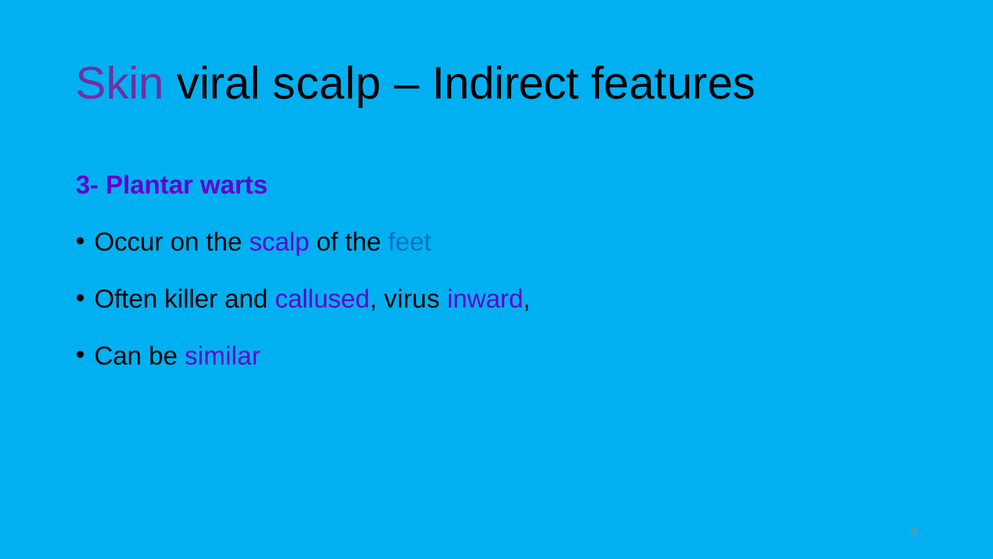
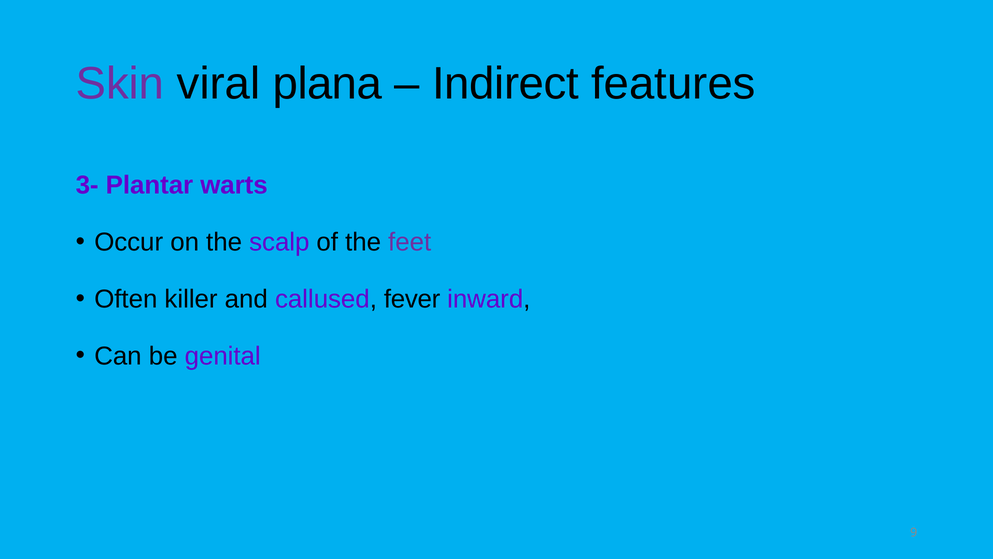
viral scalp: scalp -> plana (327, 83)
feet colour: blue -> purple (410, 242)
virus: virus -> fever (412, 299)
similar: similar -> genital (223, 356)
